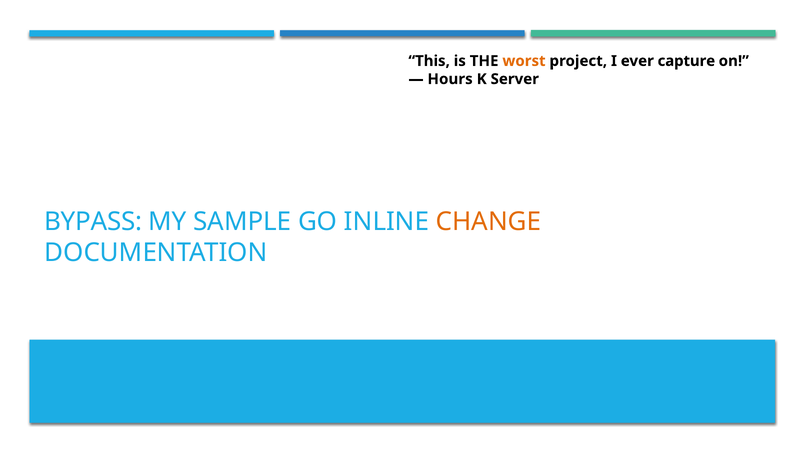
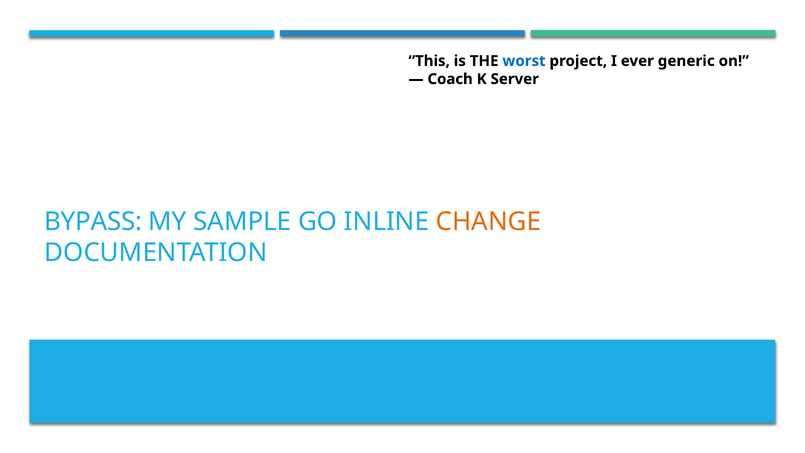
worst colour: orange -> blue (524, 61)
capture: capture -> generic (686, 61)
Hours: Hours -> Coach (450, 79)
